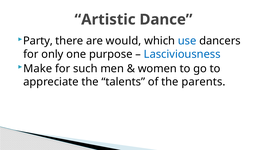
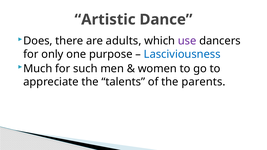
Party: Party -> Does (38, 41)
would: would -> adults (124, 41)
use colour: blue -> purple (187, 41)
Make: Make -> Much (38, 69)
